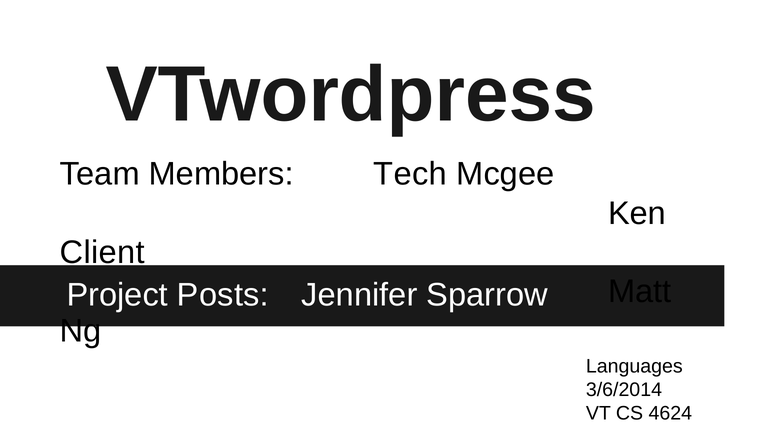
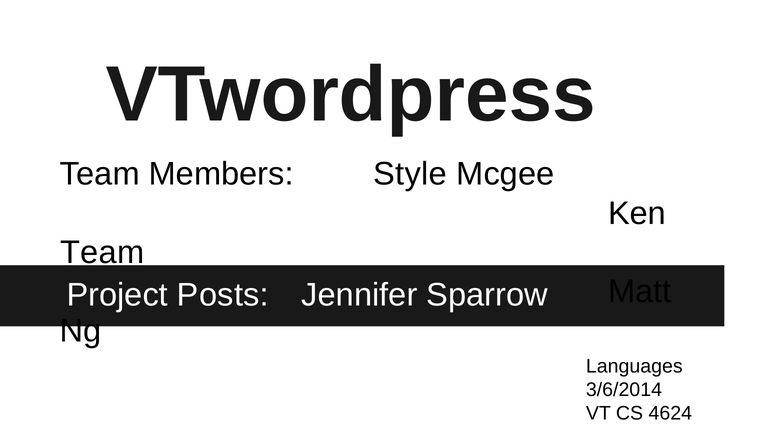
Tech: Tech -> Style (410, 174)
Client: Client -> Team (102, 252)
